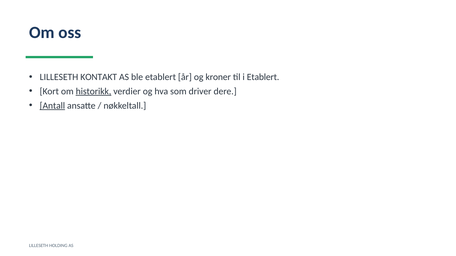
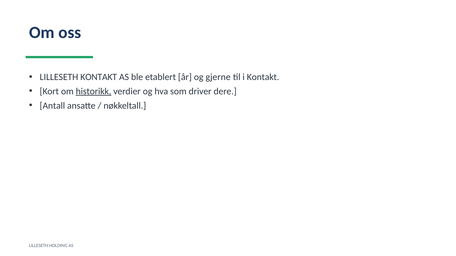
kroner: kroner -> gjerne (218, 77)
i Etablert: Etablert -> Kontakt (263, 77)
Antall underline: present -> none (52, 106)
